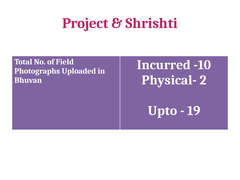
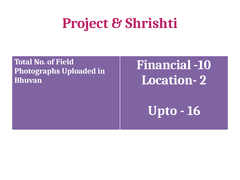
Incurred: Incurred -> Financial (164, 65)
Physical-: Physical- -> Location- (169, 80)
19: 19 -> 16 (194, 111)
